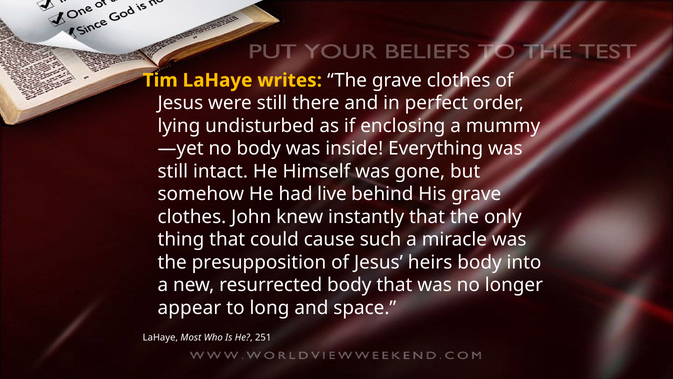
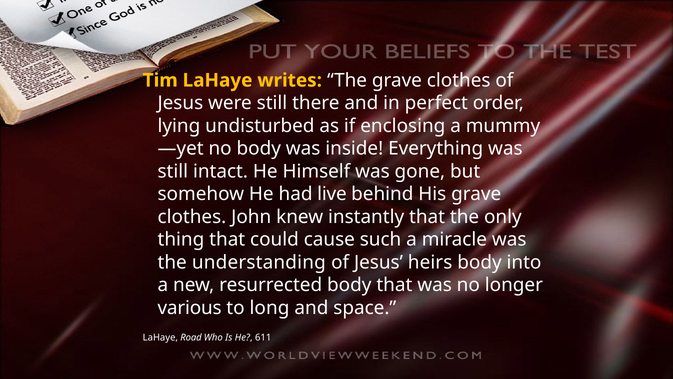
presupposition: presupposition -> understanding (259, 262)
appear: appear -> various (190, 307)
Most: Most -> Road (191, 337)
251: 251 -> 611 (263, 337)
